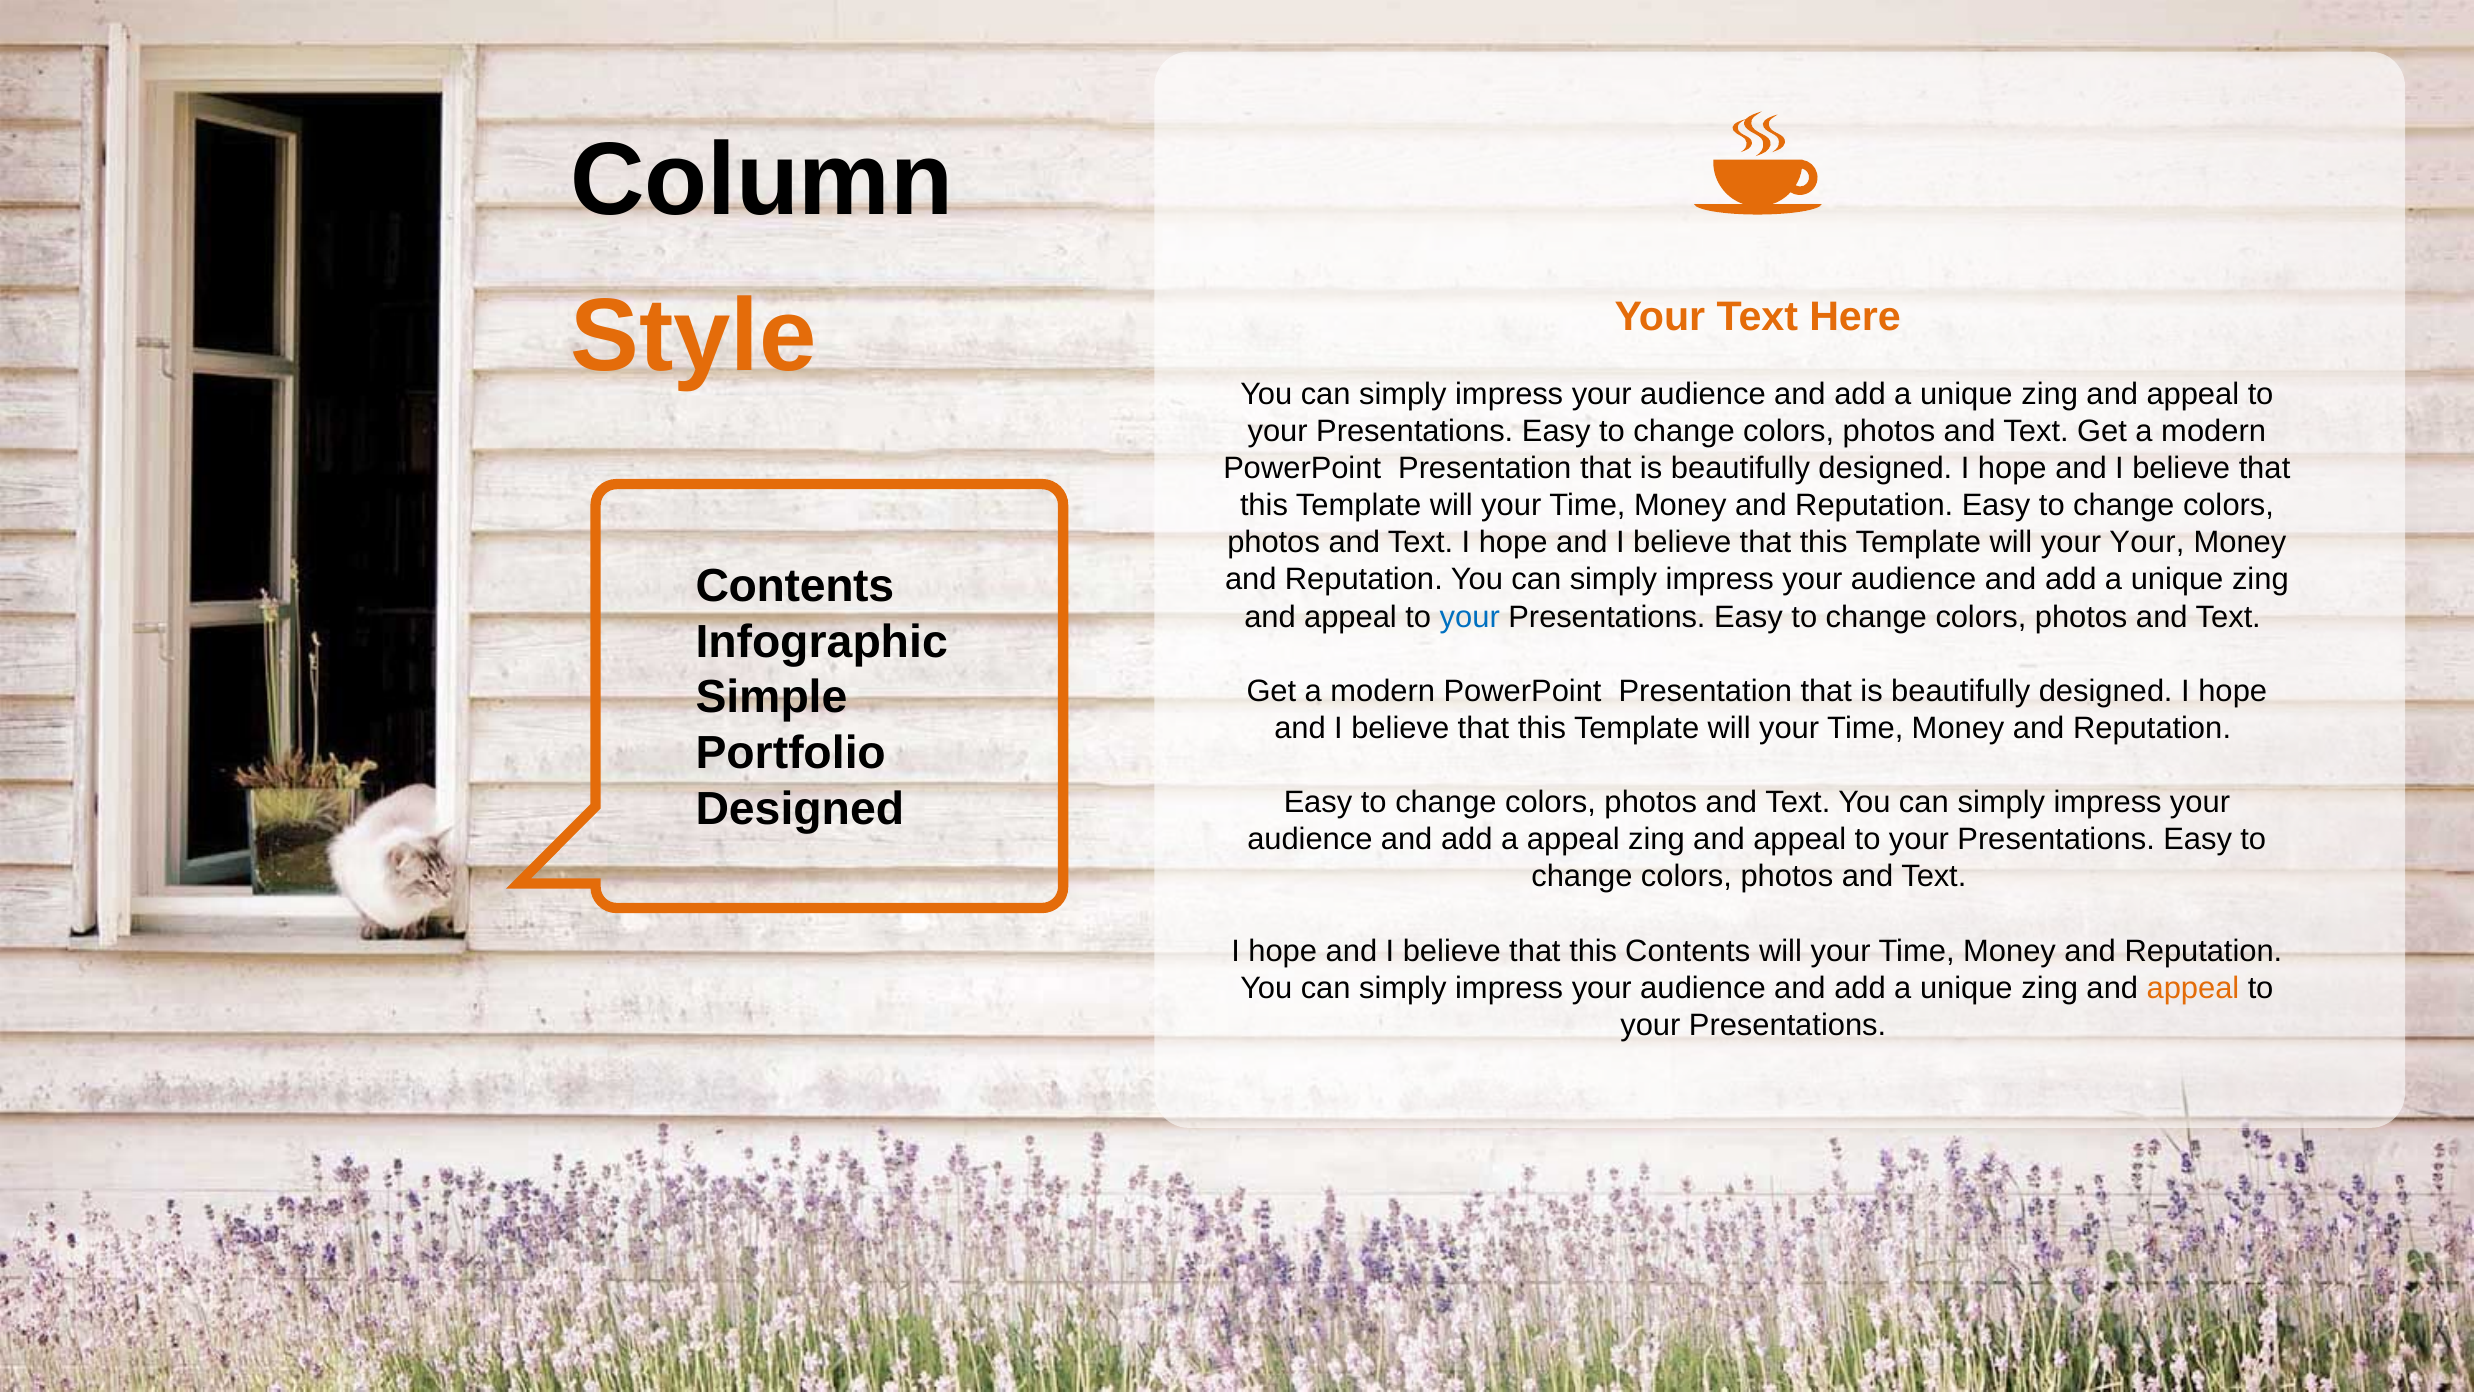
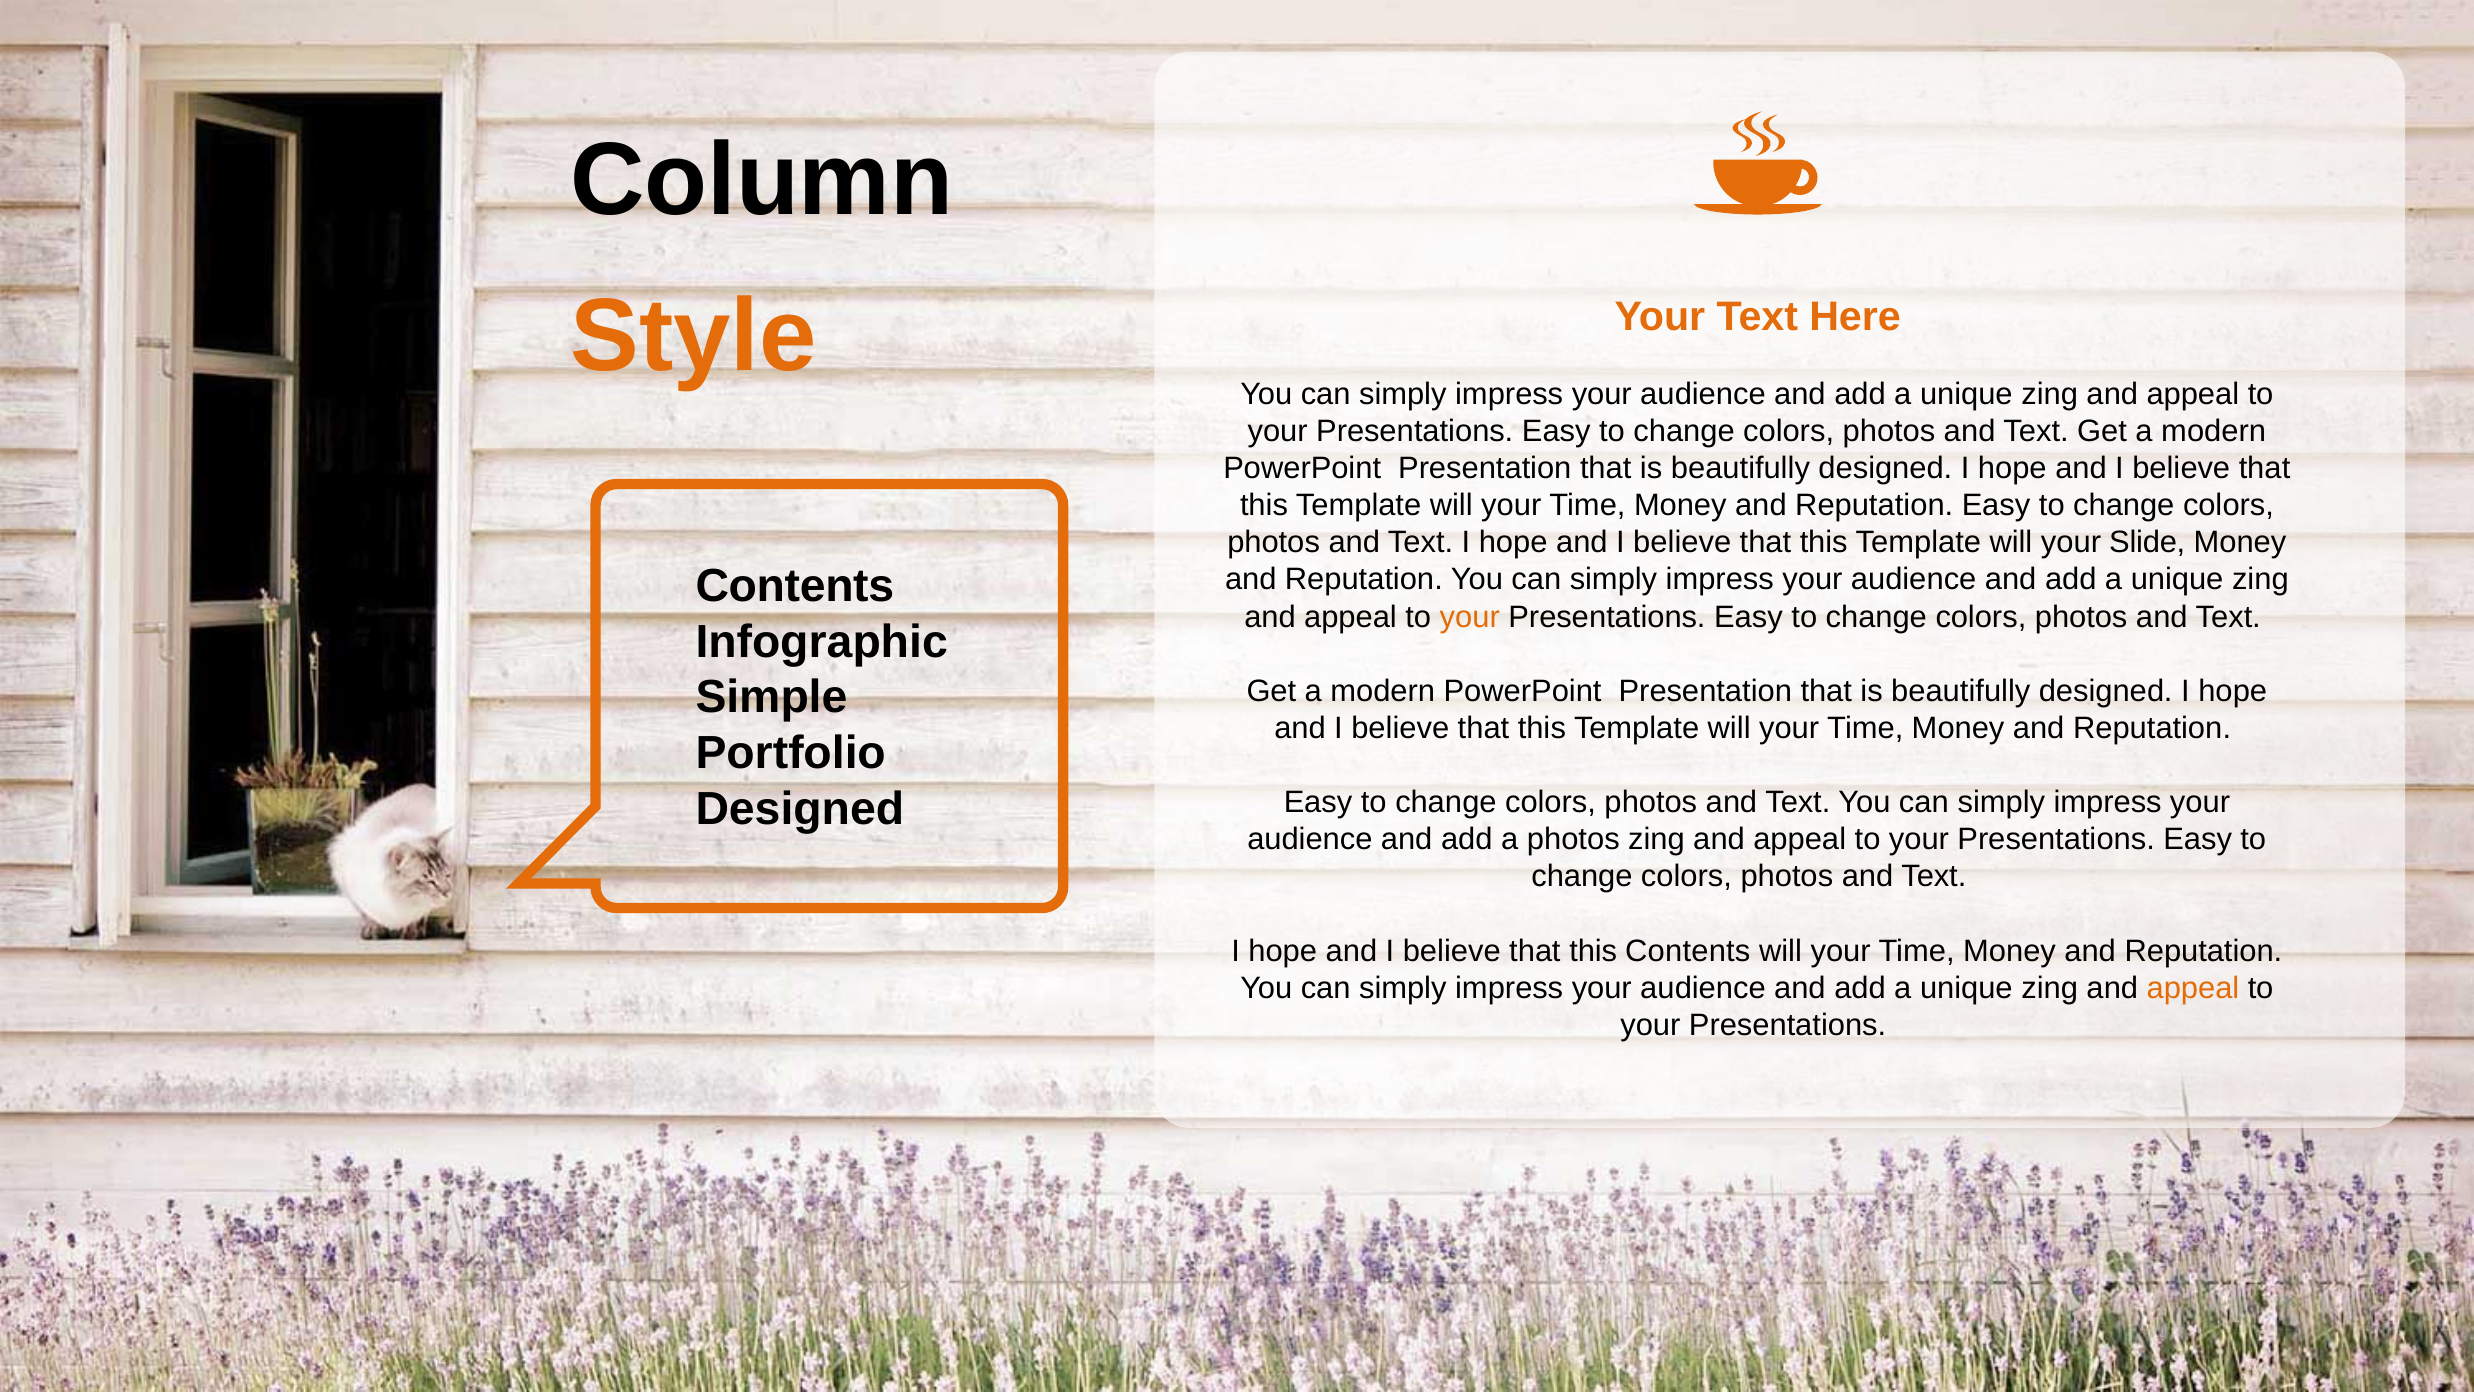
your Your: Your -> Slide (2147, 543)
your colour: blue -> orange (1470, 617)
a appeal: appeal -> photos (1573, 839)
